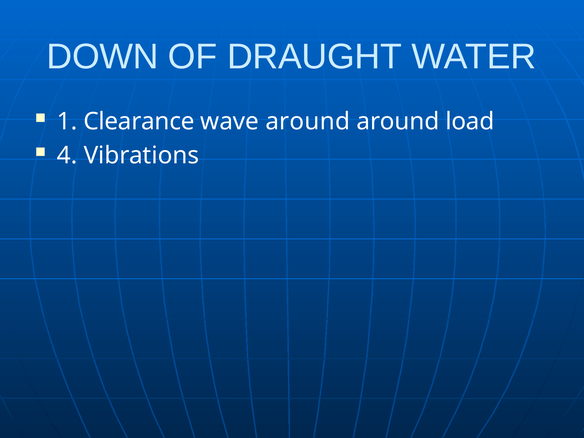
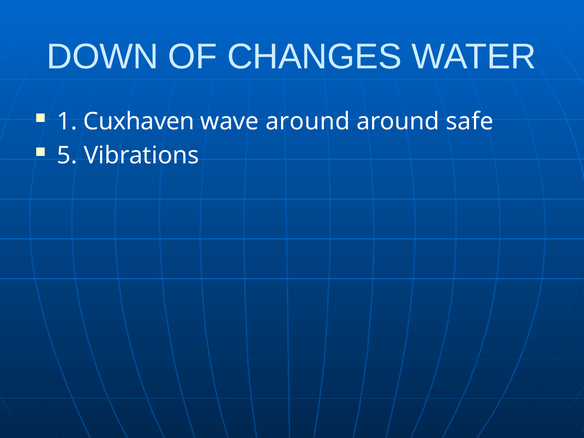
DRAUGHT: DRAUGHT -> CHANGES (314, 57)
Clearance: Clearance -> Cuxhaven (139, 121)
load: load -> safe (470, 121)
4: 4 -> 5 (67, 155)
